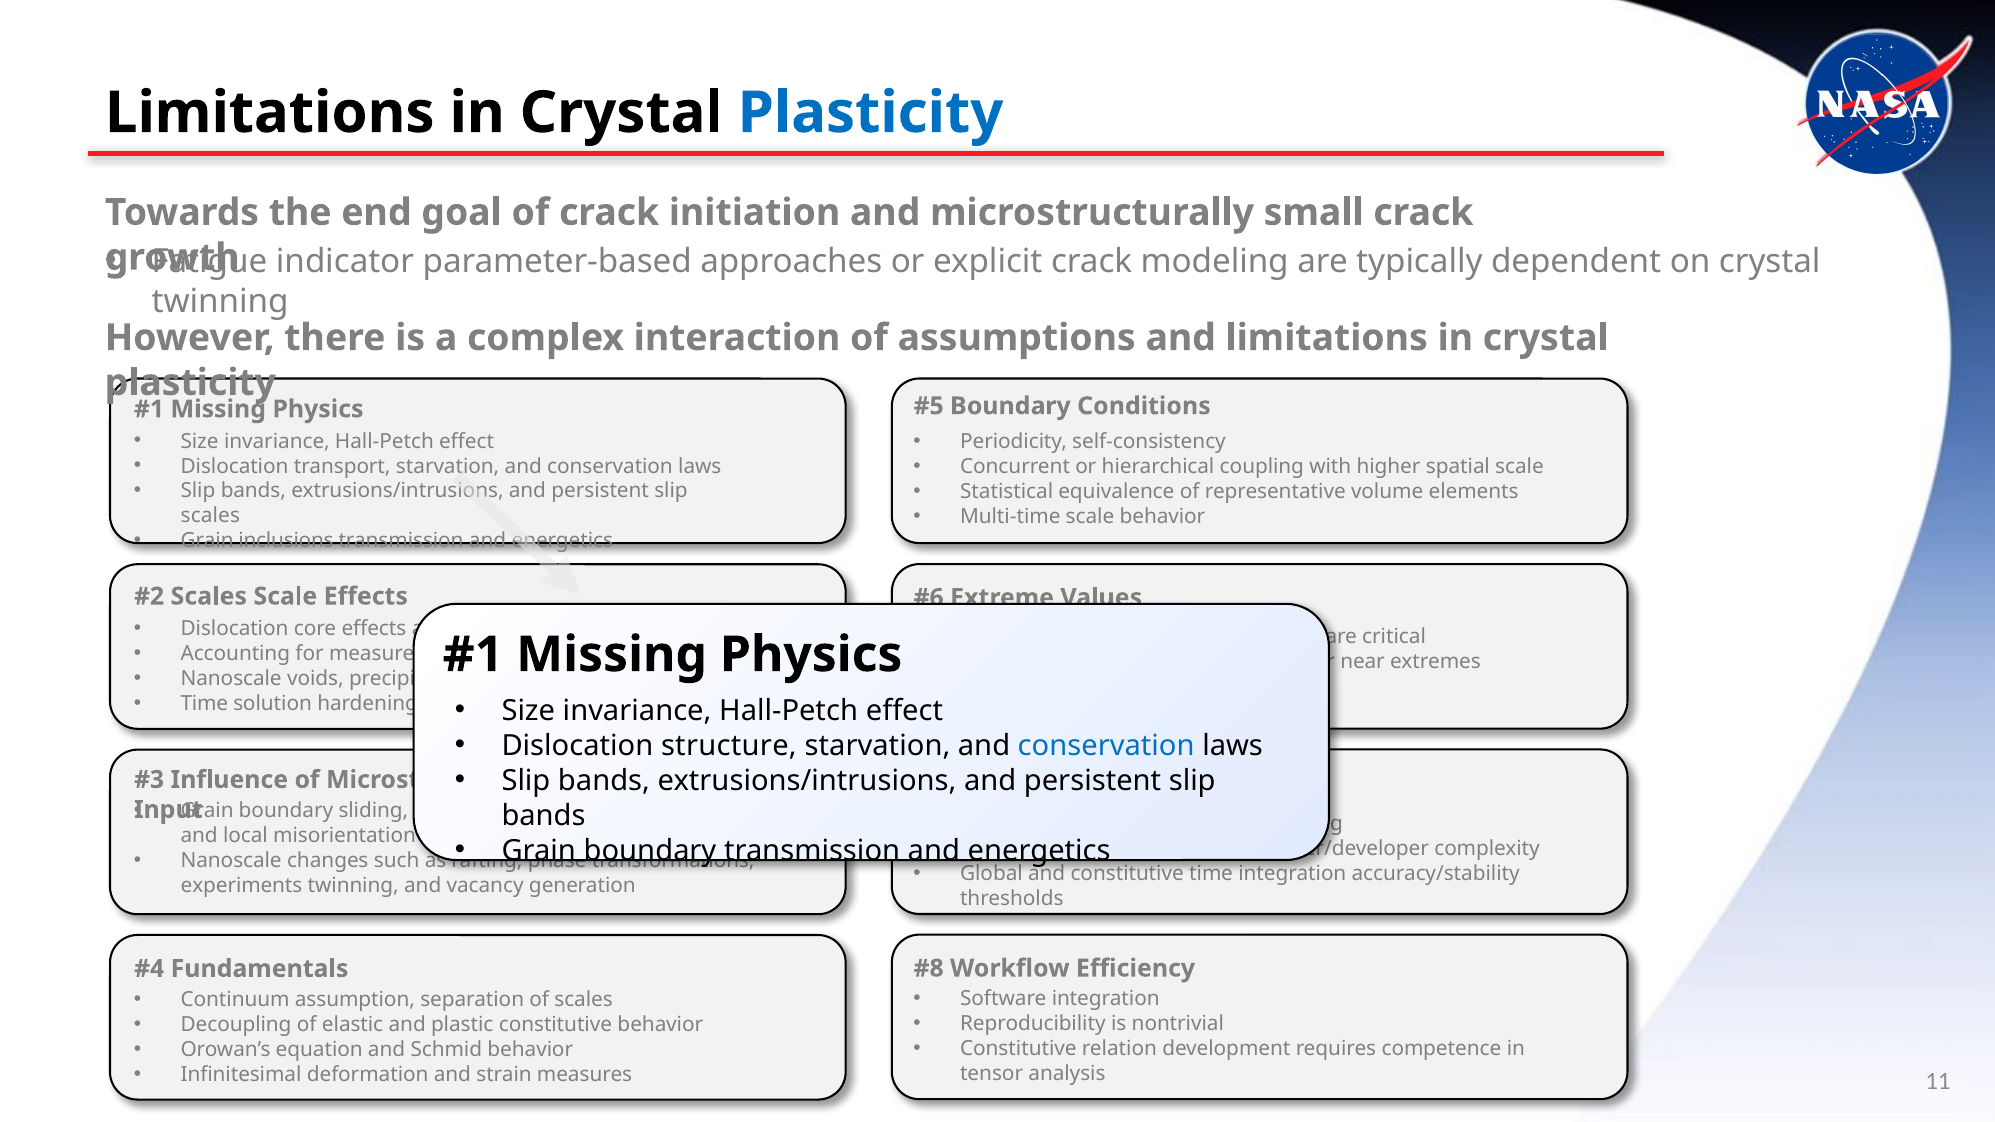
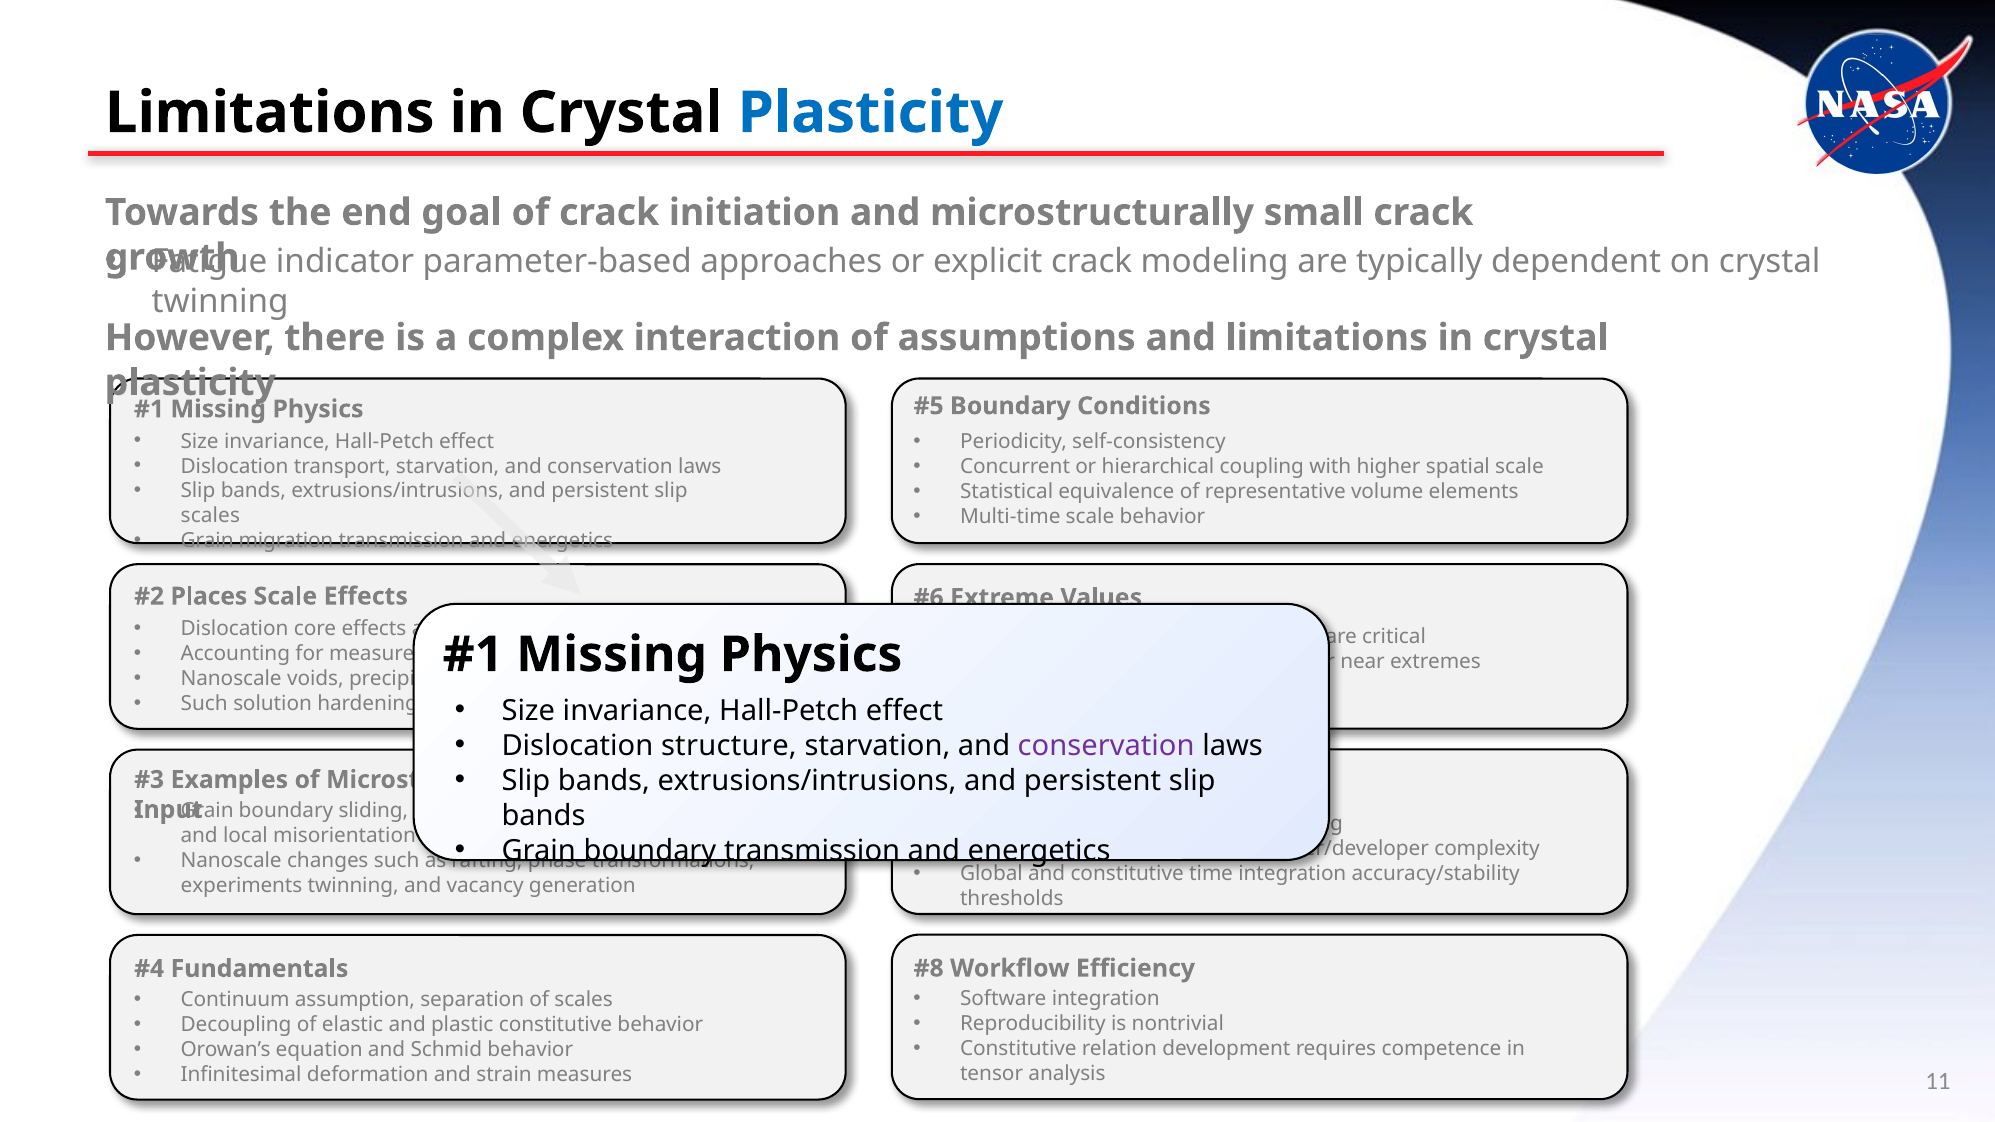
Grain inclusions: inclusions -> migration (286, 541)
Scales: Scales -> Places (209, 596)
Time: Time -> Such (204, 704)
conservation colour: blue -> purple (1106, 746)
Influence: Influence -> Examples (229, 780)
